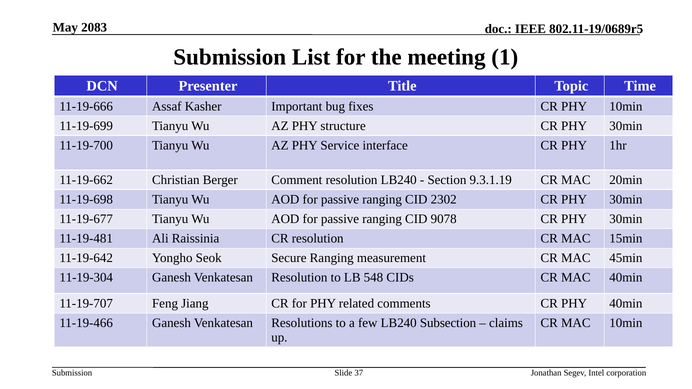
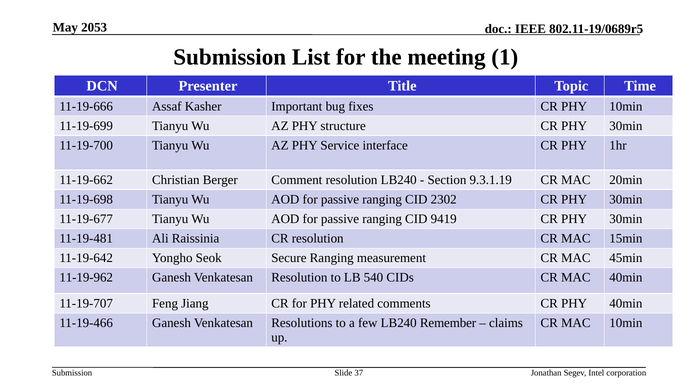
2083: 2083 -> 2053 (94, 28)
9078: 9078 -> 9419 (444, 219)
11-19-304: 11-19-304 -> 11-19-962 (86, 278)
548: 548 -> 540 (373, 278)
Subsection: Subsection -> Remember (448, 323)
